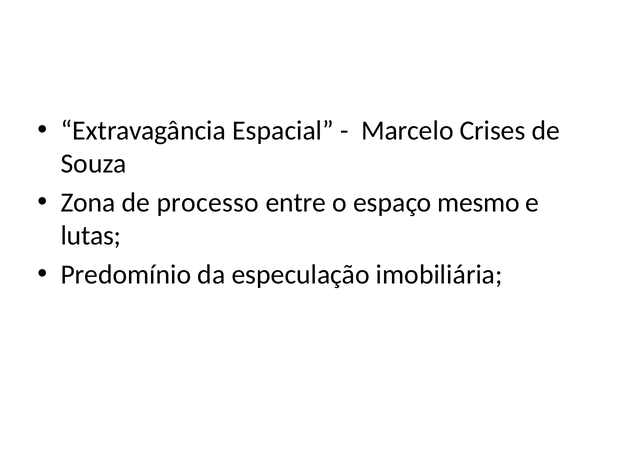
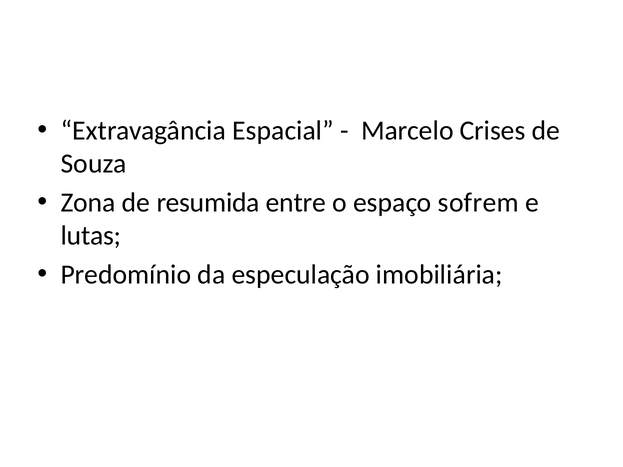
processo: processo -> resumida (208, 203)
mesmo: mesmo -> sofrem (478, 203)
